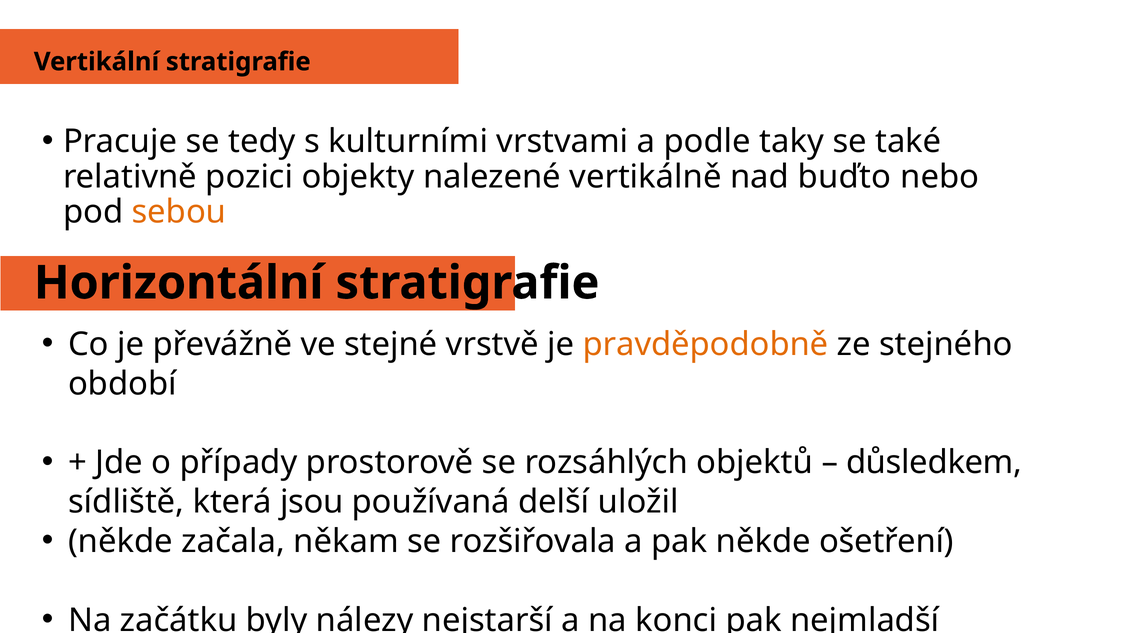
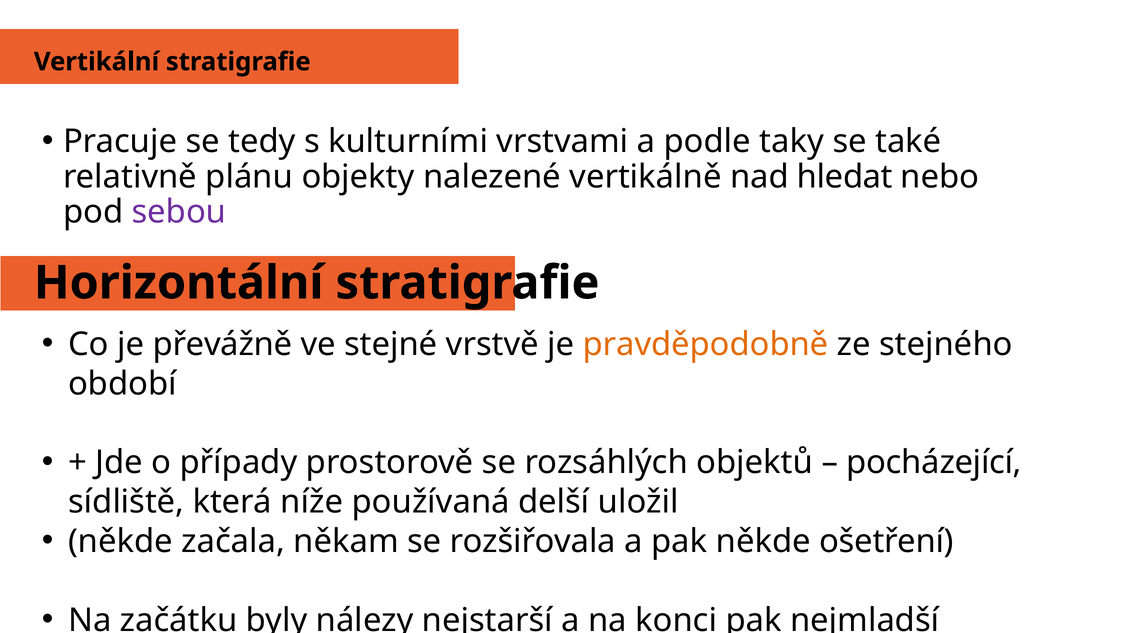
pozici: pozici -> plánu (249, 177)
buďto: buďto -> hledat (845, 177)
sebou colour: orange -> purple (179, 212)
důsledkem: důsledkem -> pocházející (934, 463)
jsou: jsou -> níže (312, 502)
